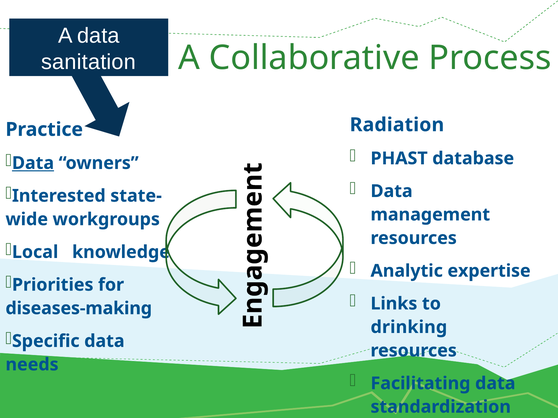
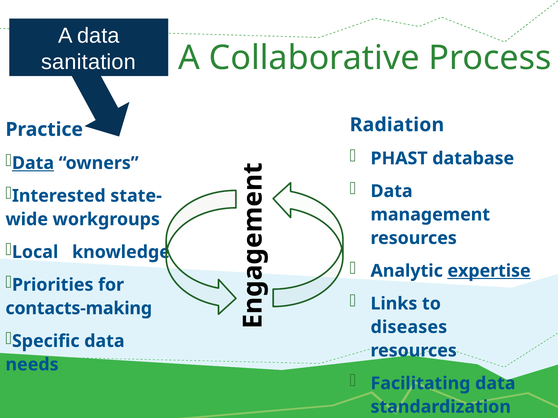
expertise underline: none -> present (489, 271)
diseases-making: diseases-making -> contacts-making (79, 309)
drinking: drinking -> diseases (409, 327)
